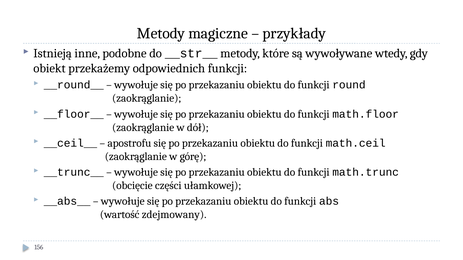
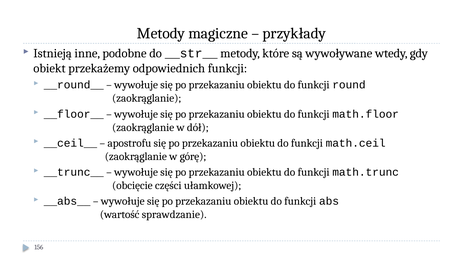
zdejmowany: zdejmowany -> sprawdzanie (174, 215)
